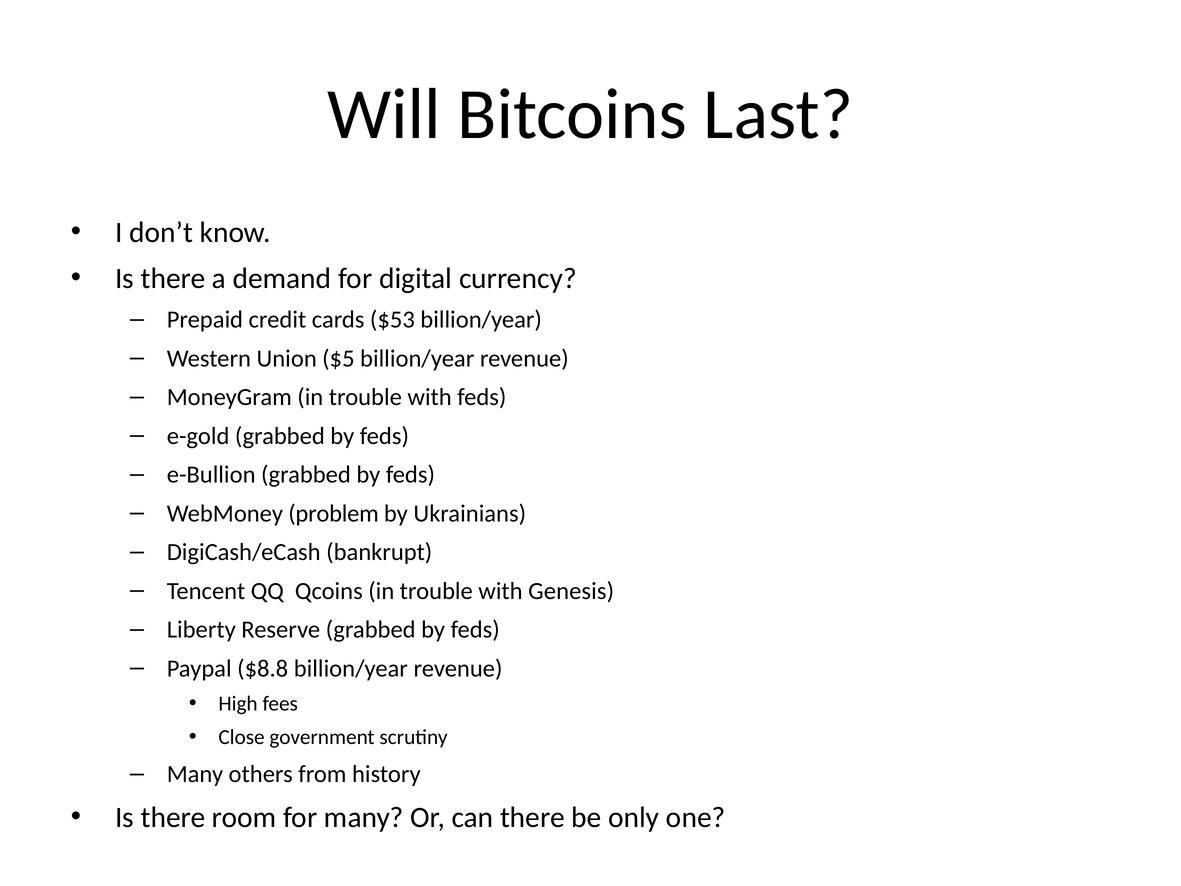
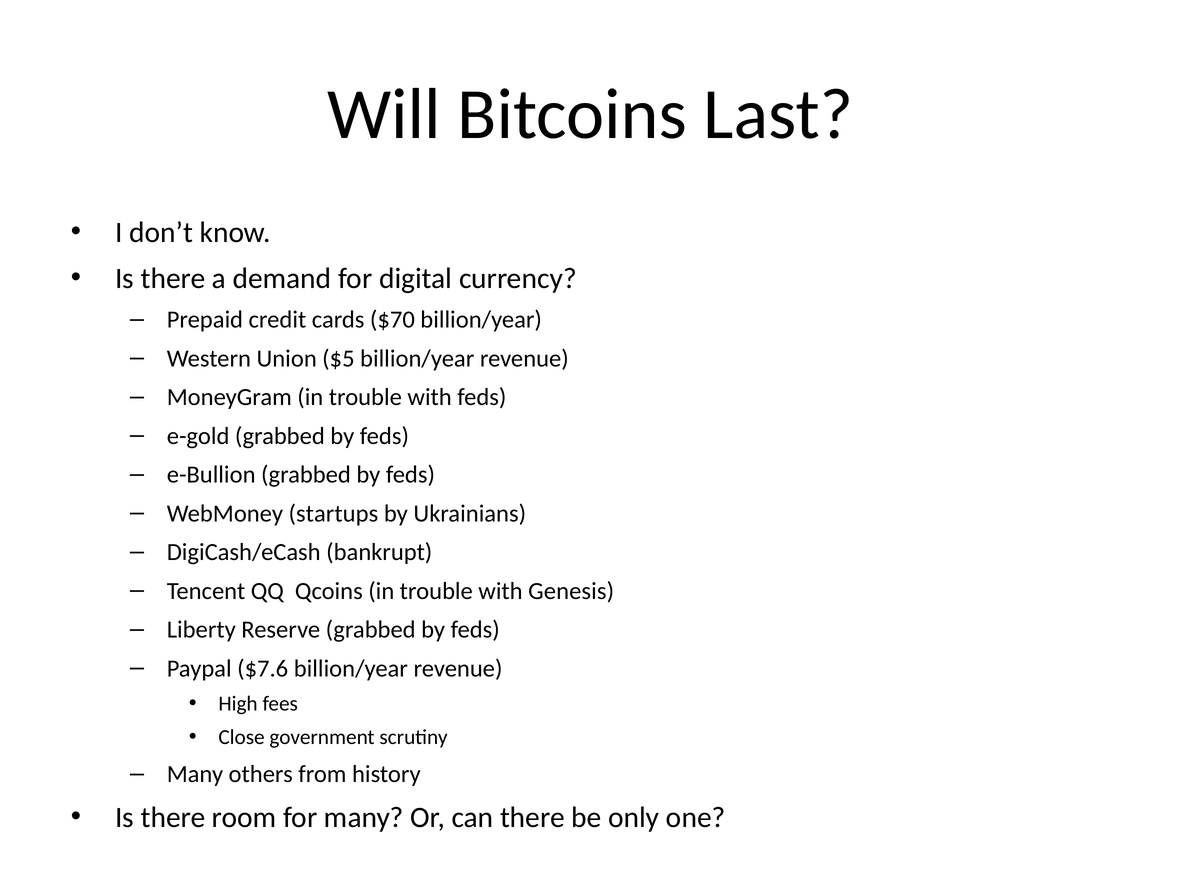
$53: $53 -> $70 (392, 320)
problem: problem -> startups (333, 513)
$8.8: $8.8 -> $7.6 (263, 668)
